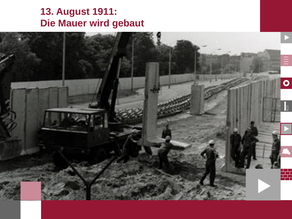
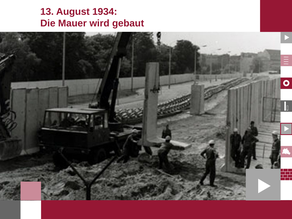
1911: 1911 -> 1934 (105, 12)
